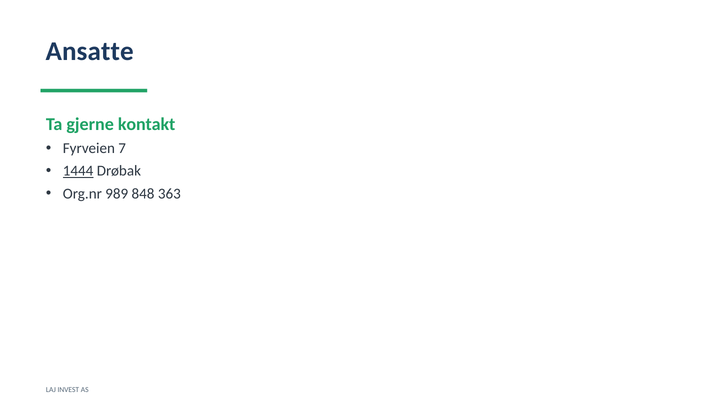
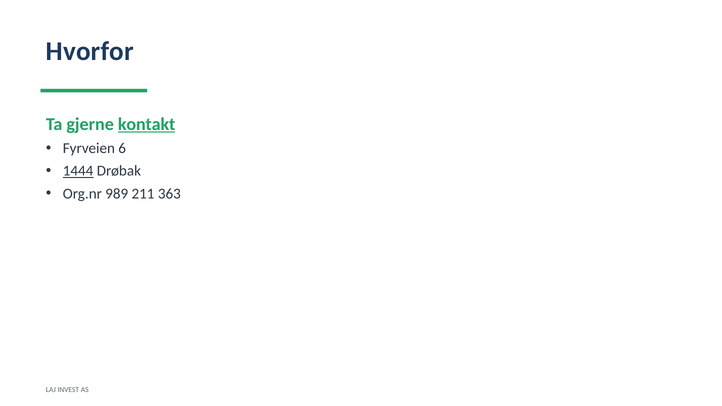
Ansatte: Ansatte -> Hvorfor (90, 52)
kontakt underline: none -> present (147, 124)
7: 7 -> 6 (122, 148)
848: 848 -> 211 (143, 194)
